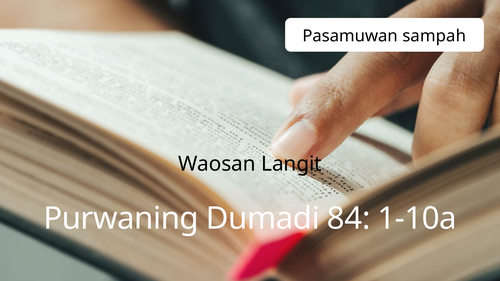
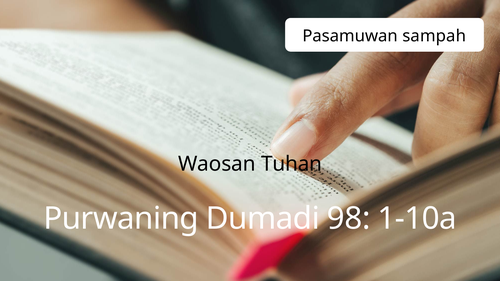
Langit: Langit -> Tuhan (292, 164)
84: 84 -> 98 (349, 219)
